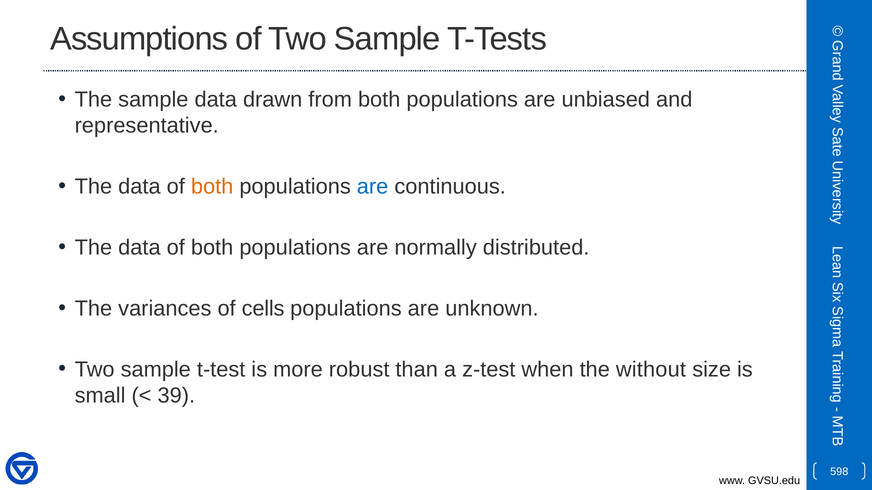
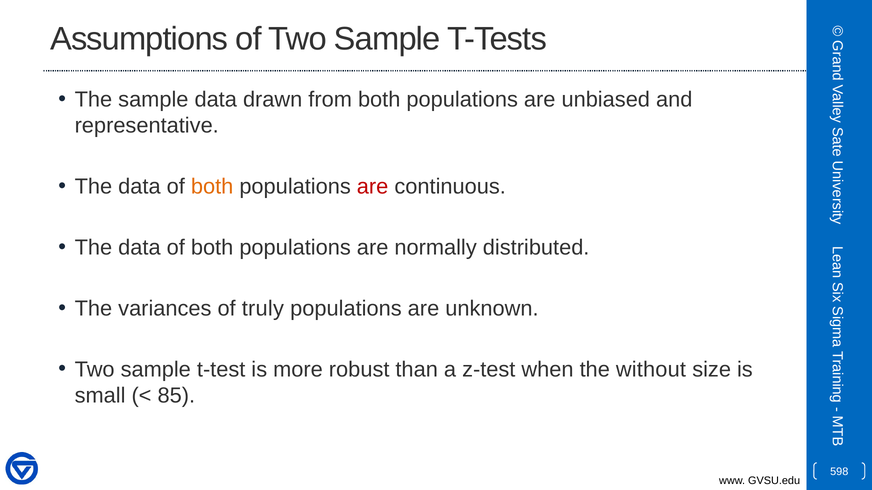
are colour: blue -> red (373, 187)
cells: cells -> truly (263, 309)
39: 39 -> 85 (176, 396)
